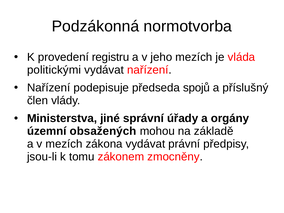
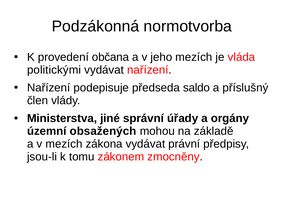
registru: registru -> občana (110, 57)
spojů: spojů -> saldo (196, 88)
